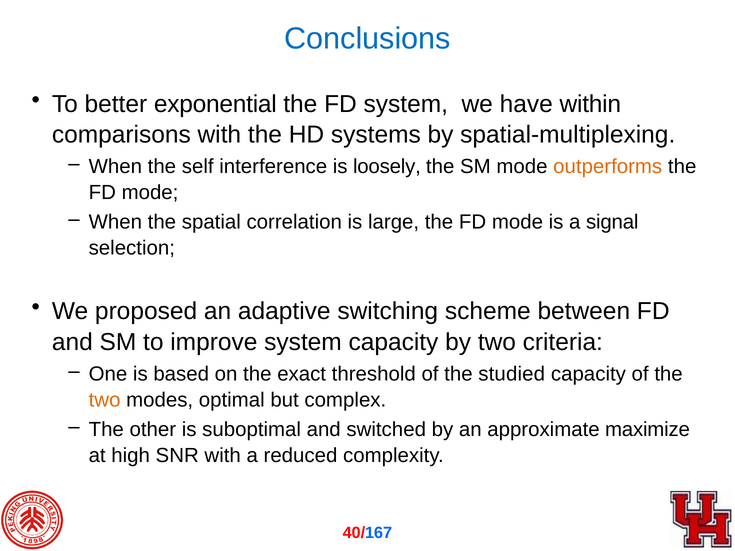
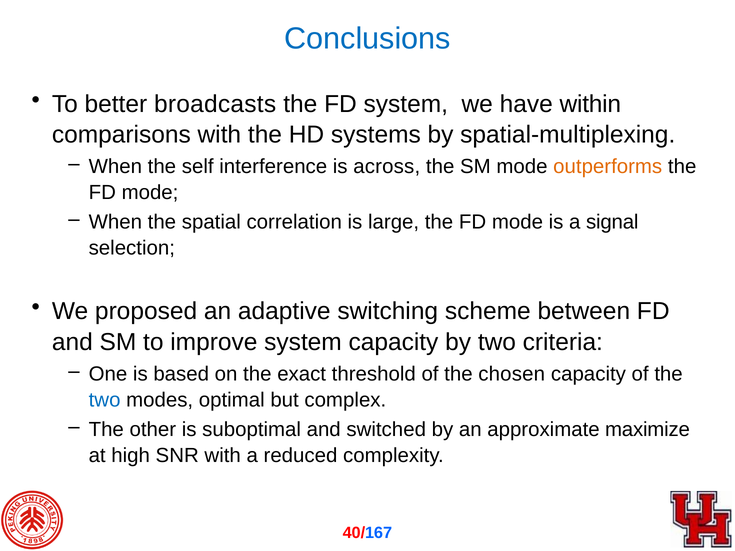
exponential: exponential -> broadcasts (215, 104)
loosely: loosely -> across (387, 167)
studied: studied -> chosen (512, 374)
two colour: orange -> blue (105, 400)
